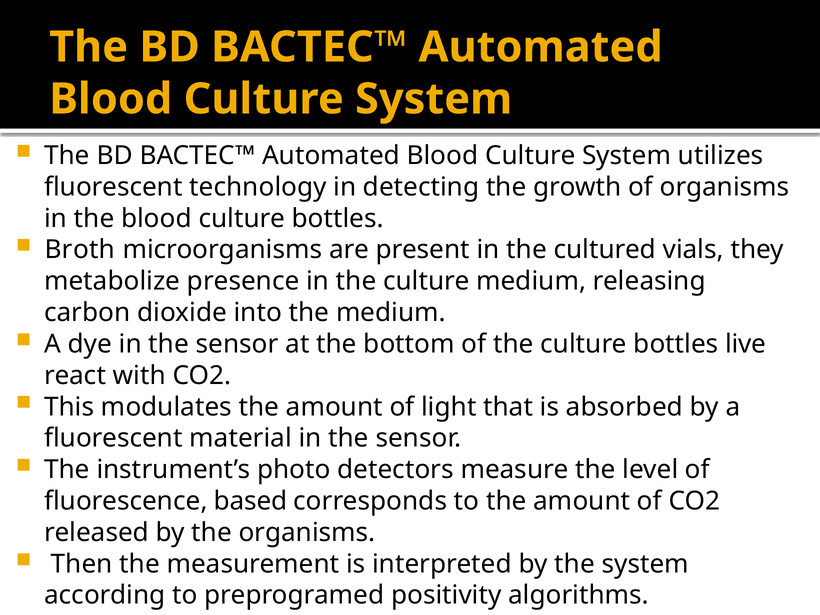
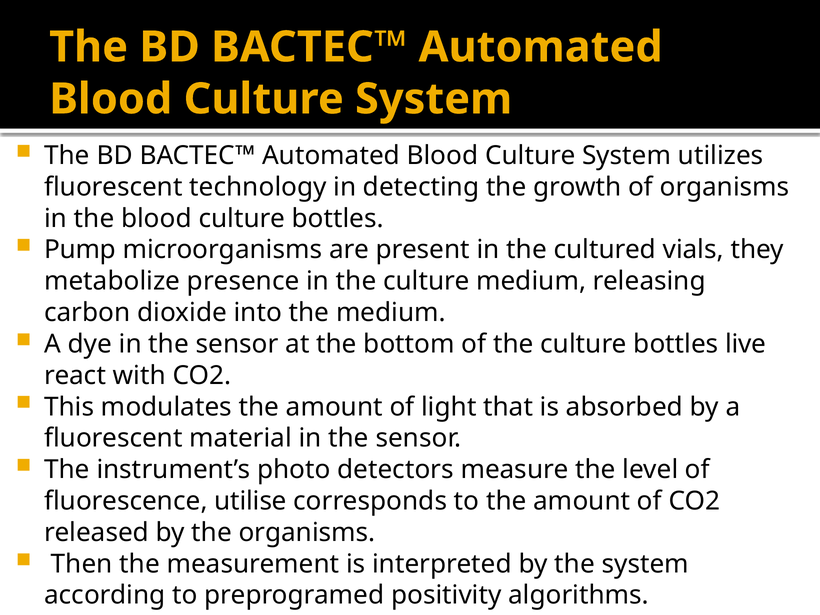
Broth: Broth -> Pump (80, 250)
based: based -> utilise (251, 501)
